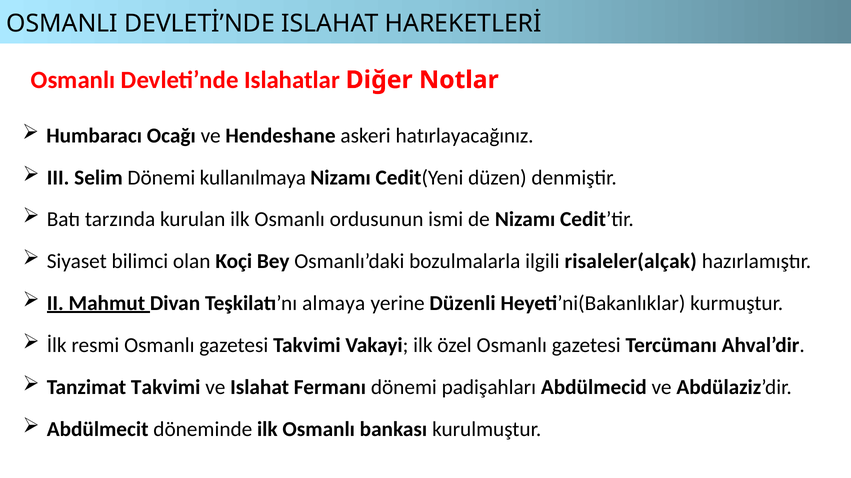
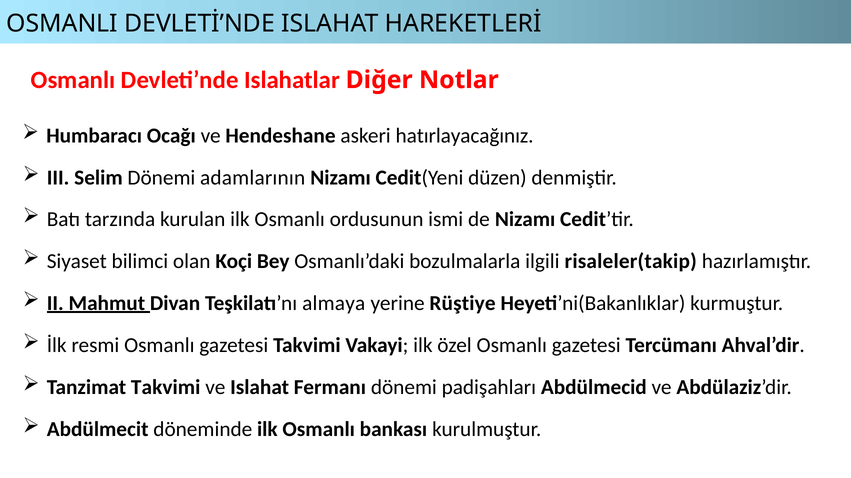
kullanılmaya: kullanılmaya -> adamlarının (253, 178)
risaleler(alçak: risaleler(alçak -> risaleler(takip (631, 262)
Düzenli: Düzenli -> Rüştiye (463, 303)
